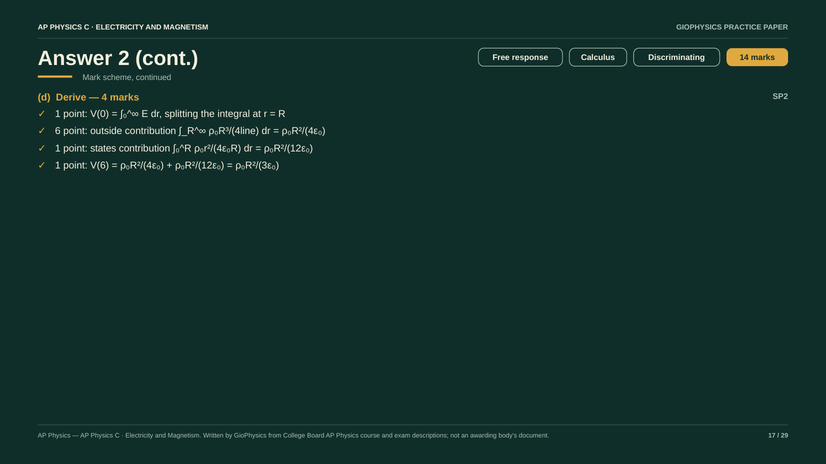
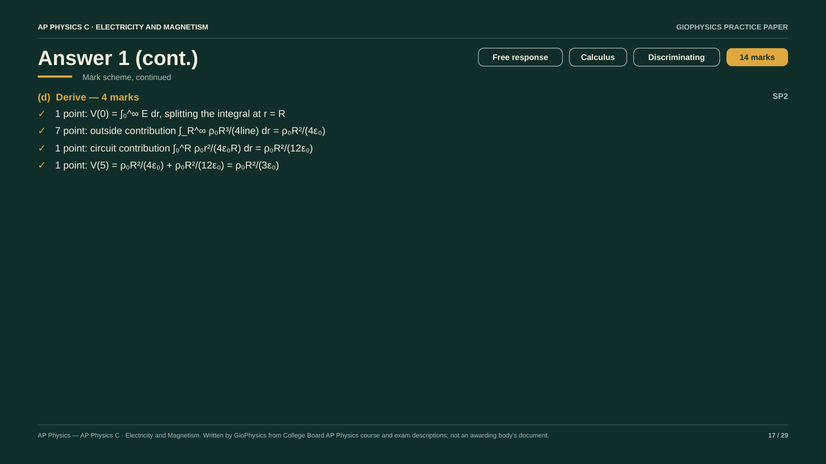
Answer 2: 2 -> 1 (124, 59)
6: 6 -> 7 (58, 131)
states: states -> circuit (103, 148)
V(6: V(6 -> V(5 (100, 166)
